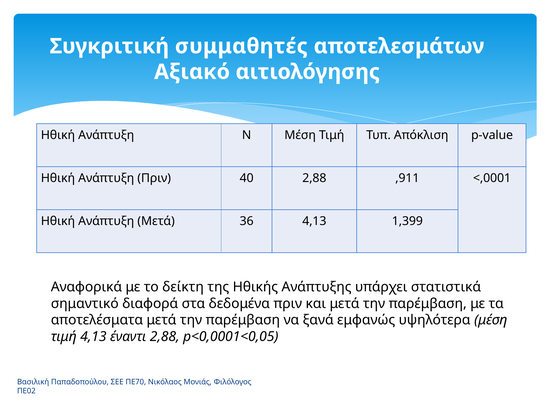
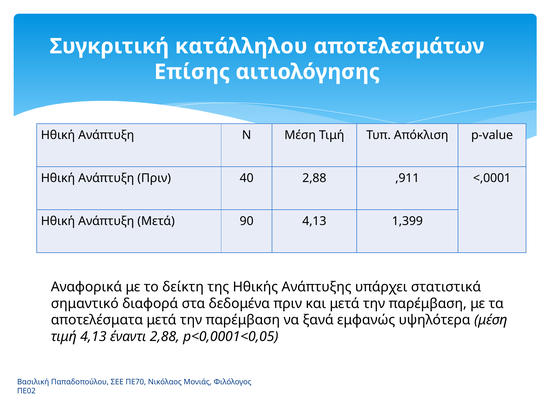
συμμαθητές: συμμαθητές -> κατάλληλου (241, 46)
Αξιακό: Αξιακό -> Επίσης (192, 72)
36: 36 -> 90 (247, 221)
